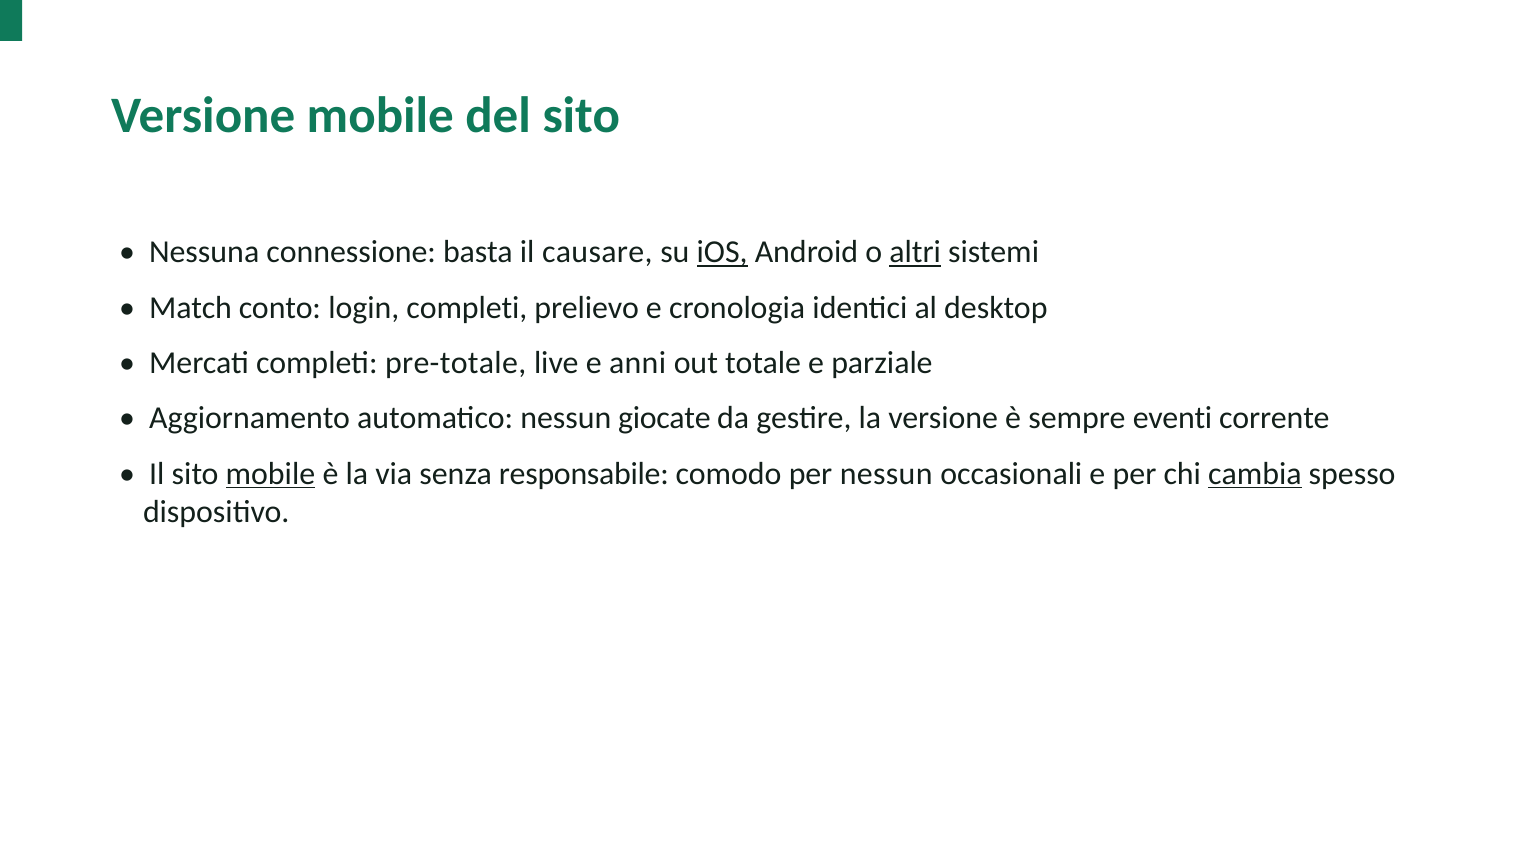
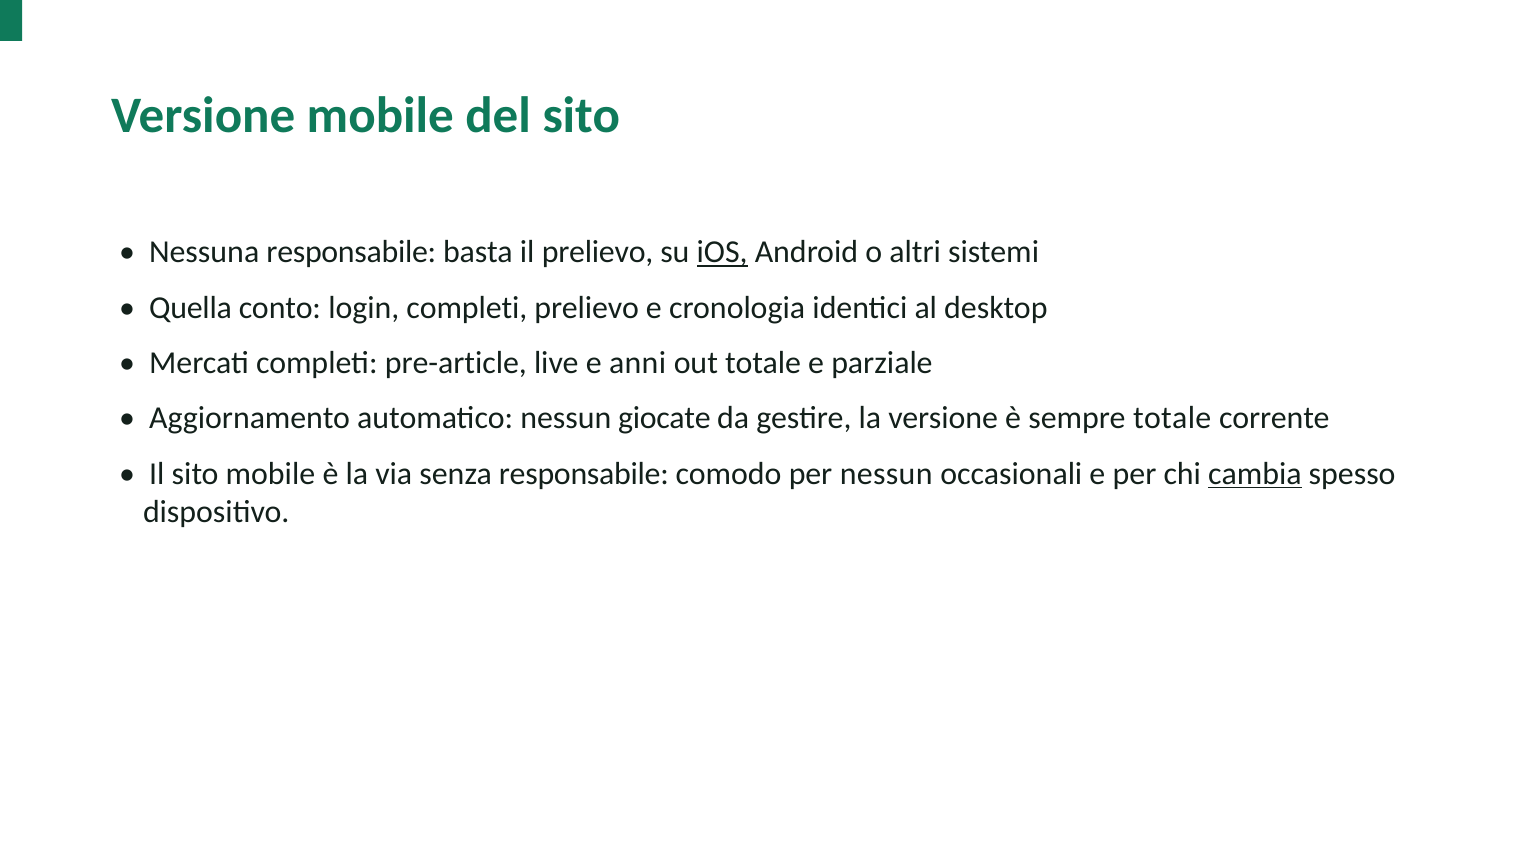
Nessuna connessione: connessione -> responsabile (351, 252)
il causare: causare -> prelievo (598, 252)
altri underline: present -> none (915, 252)
Match: Match -> Quella (191, 308)
pre-totale: pre-totale -> pre-article (456, 363)
sempre eventi: eventi -> totale (1172, 418)
mobile underline: present -> none (270, 474)
